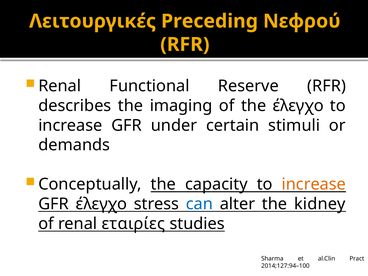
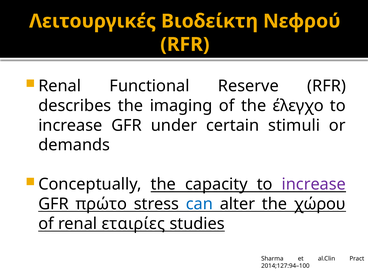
Preceding: Preceding -> Βιοδείκτη (210, 21)
increase colour: orange -> purple (314, 184)
GFR έλεγχο: έλεγχο -> πρώτο (101, 204)
kidney: kidney -> χώρου (320, 204)
